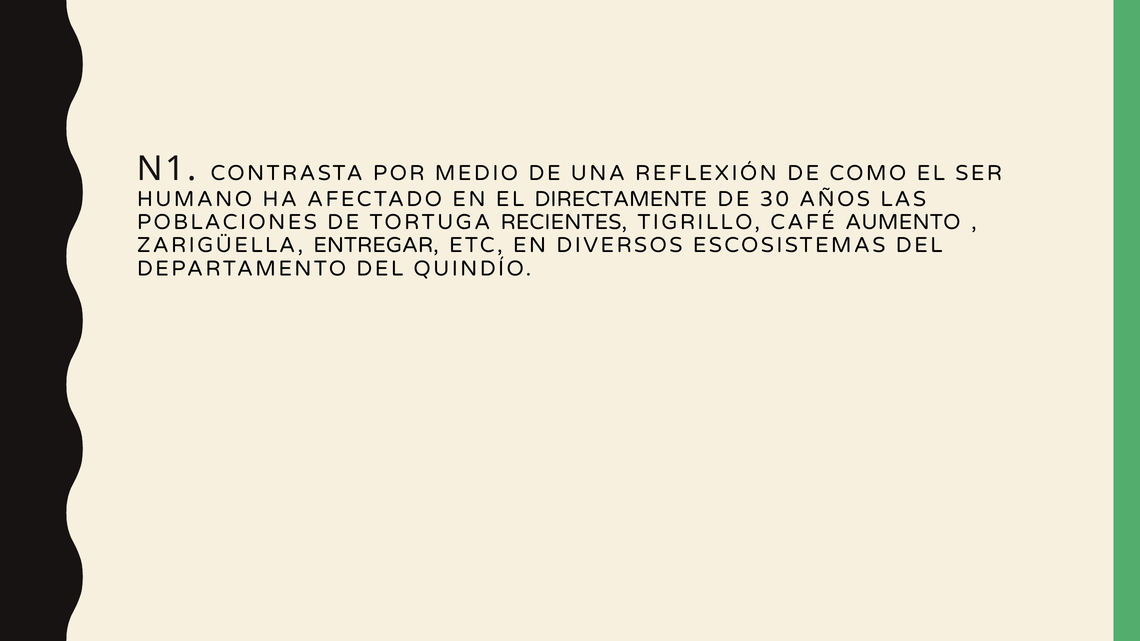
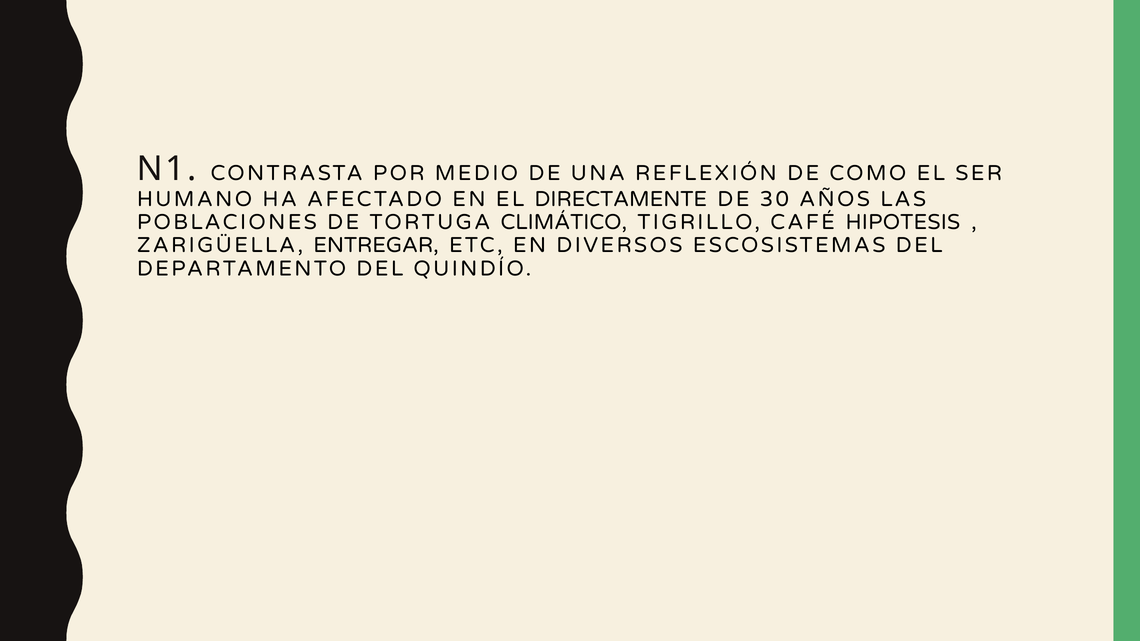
RECIENTES: RECIENTES -> CLIMÁTICO (564, 222)
AUMENTO: AUMENTO -> HIPOTESIS (903, 222)
